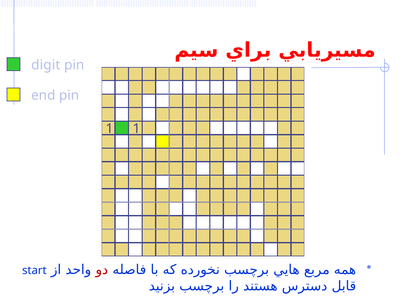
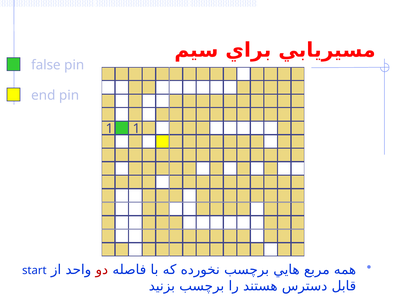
digit: digit -> false (46, 65)
